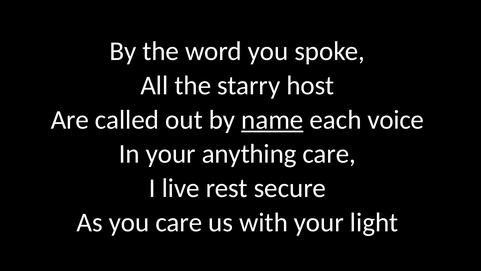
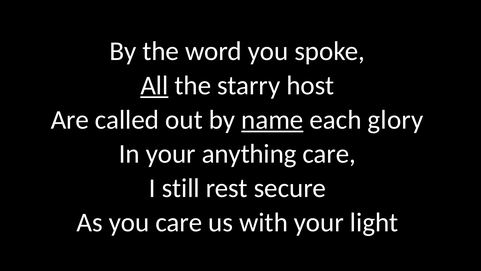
All underline: none -> present (154, 85)
voice: voice -> glory (396, 120)
live: live -> still (181, 188)
